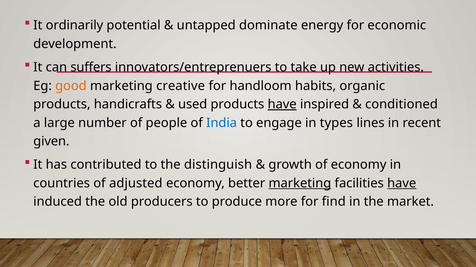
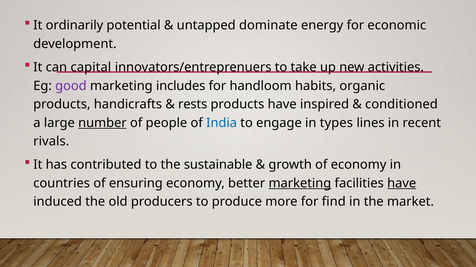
suffers: suffers -> capital (91, 67)
good colour: orange -> purple (71, 86)
creative: creative -> includes (181, 86)
used: used -> rests (193, 105)
have underline: present -> none (282, 105)
number underline: none -> present (102, 123)
given: given -> rivals (51, 142)
distinguish: distinguish -> sustainable (218, 165)
adjusted: adjusted -> ensuring (136, 184)
